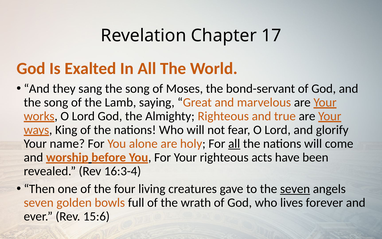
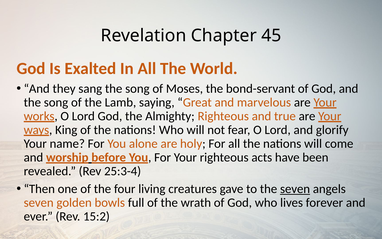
17: 17 -> 45 (271, 36)
all underline: present -> none (234, 143)
16:3-4: 16:3-4 -> 25:3-4 (123, 171)
15:6: 15:6 -> 15:2 (96, 216)
